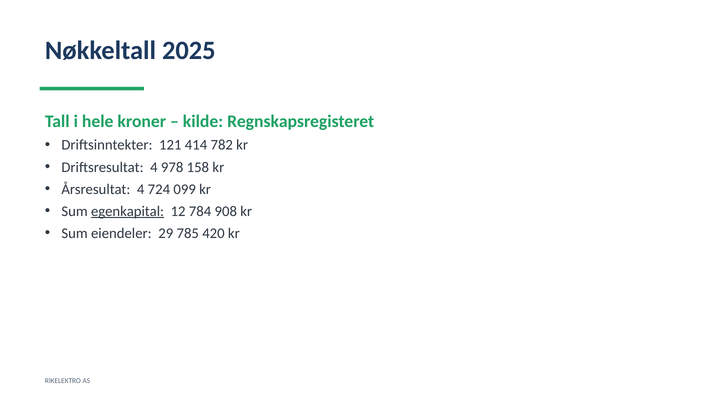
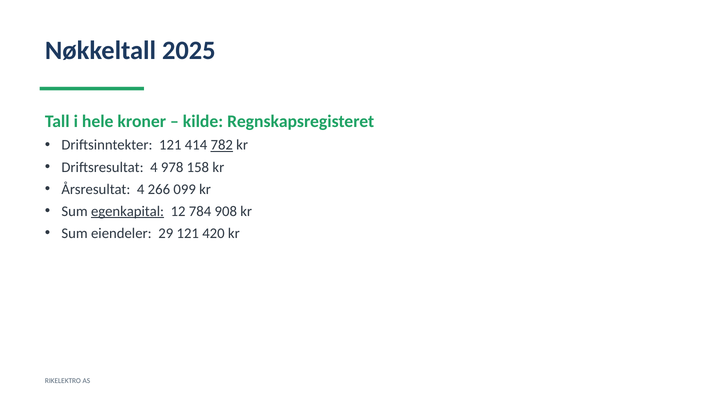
782 underline: none -> present (222, 145)
724: 724 -> 266 (159, 189)
29 785: 785 -> 121 (188, 233)
